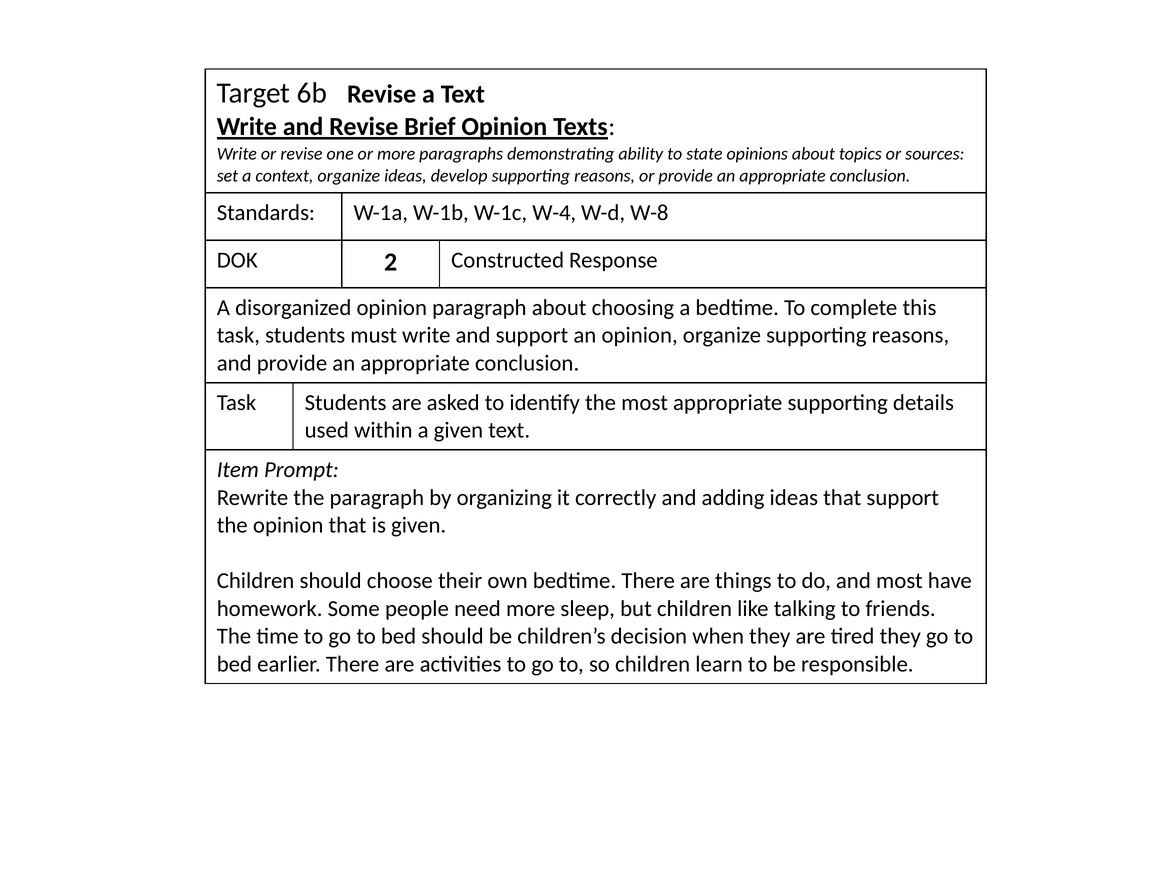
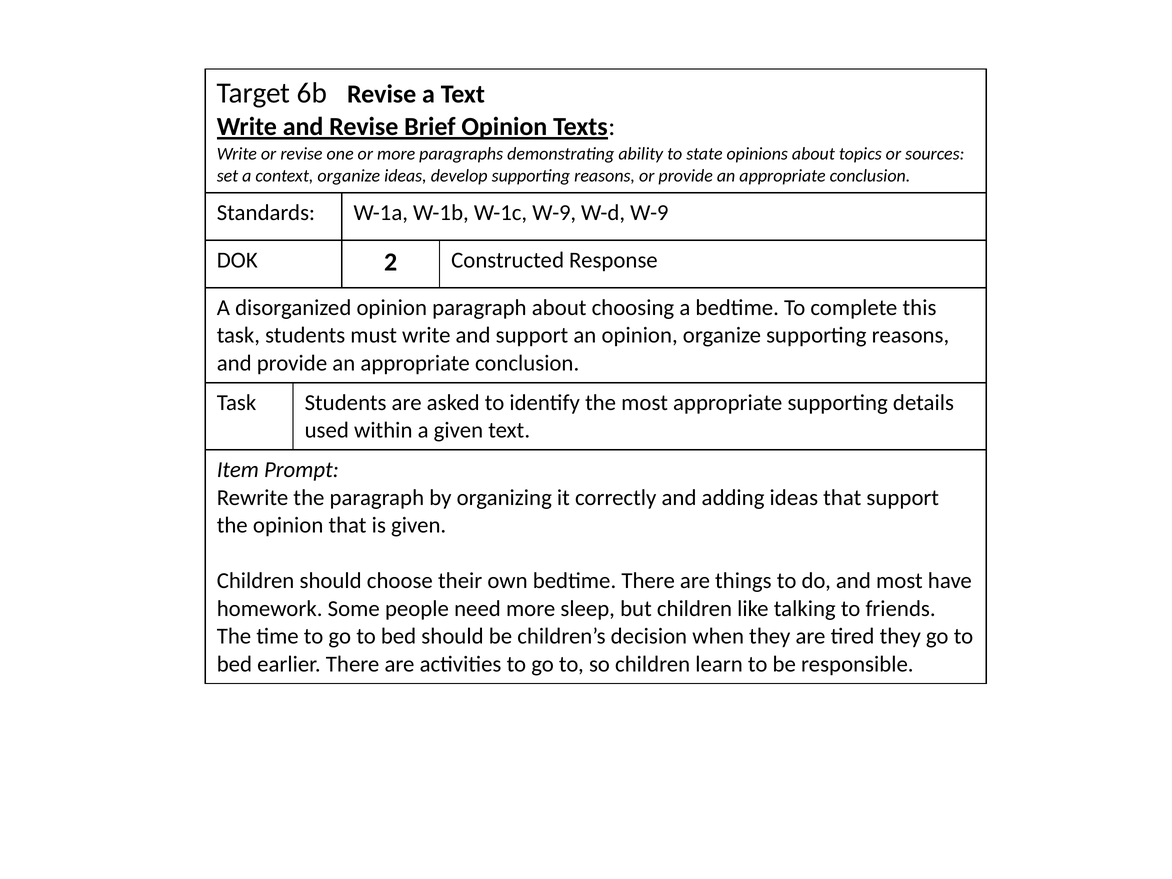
W-1c W-4: W-4 -> W-9 (554, 213)
W-d W-8: W-8 -> W-9 (649, 213)
